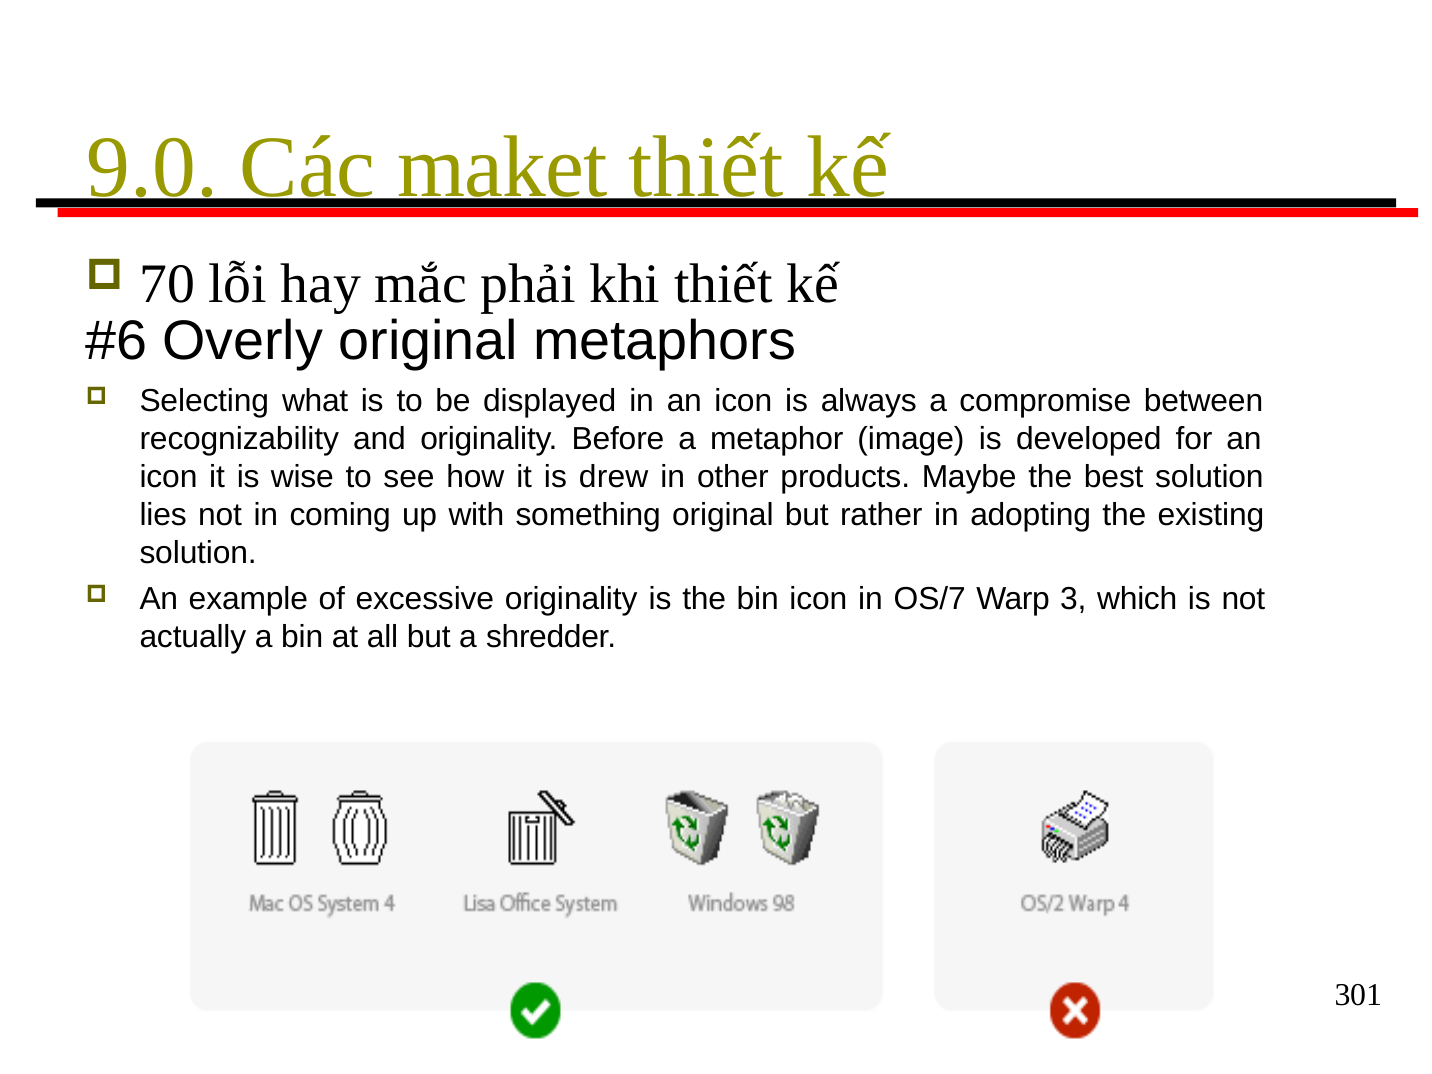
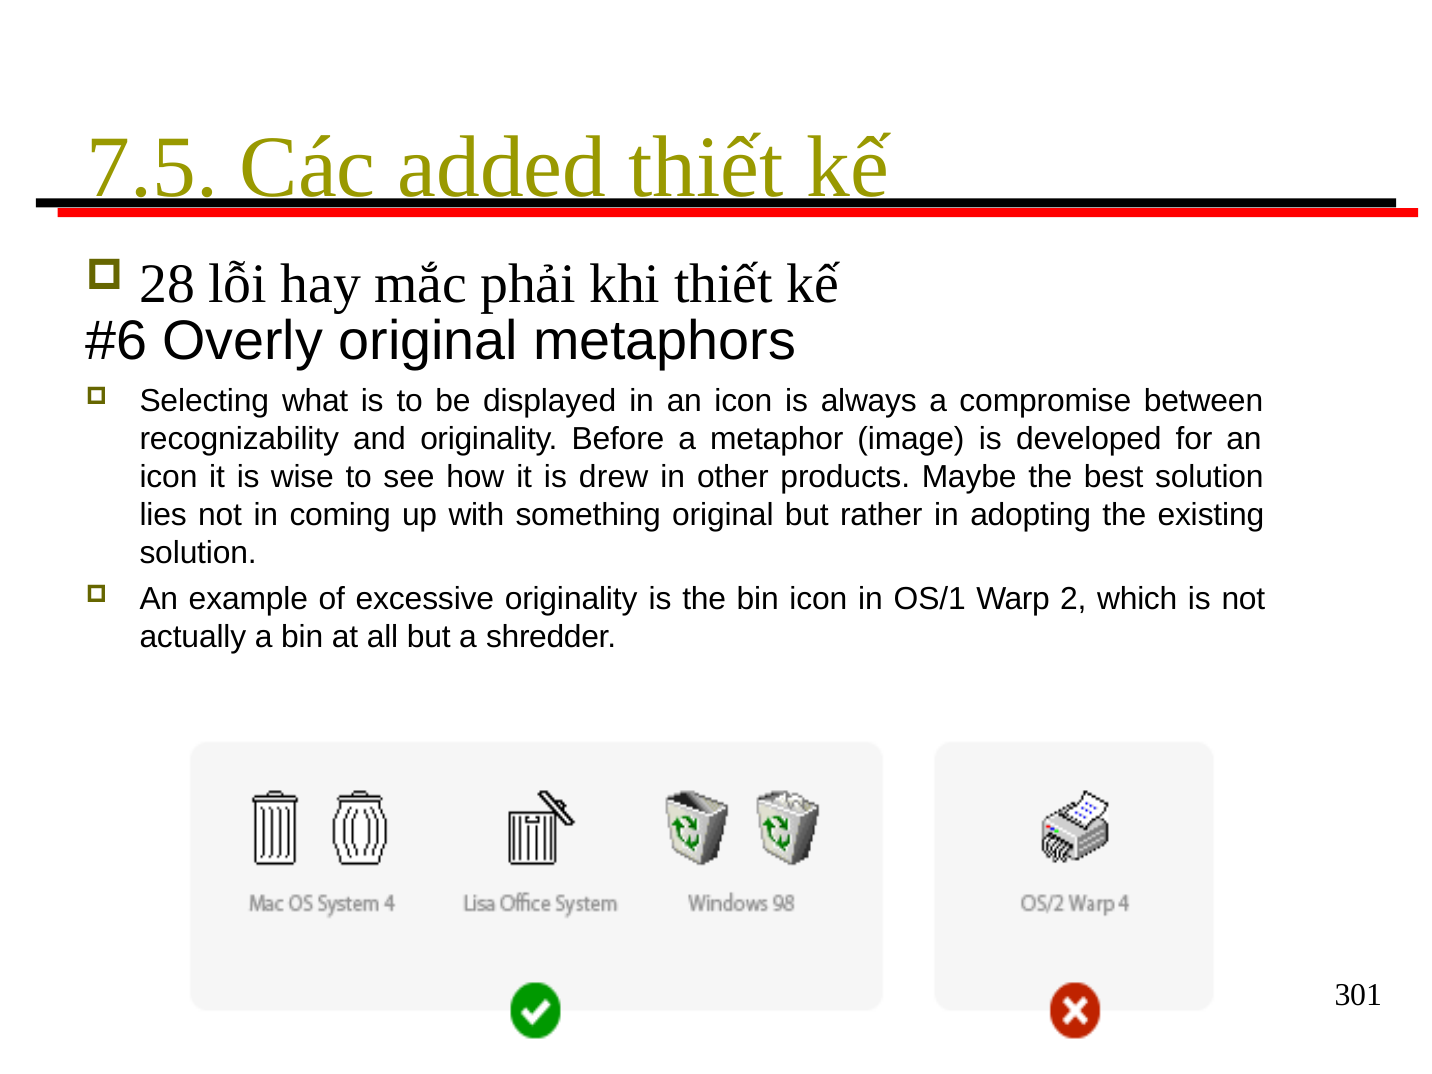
9.0: 9.0 -> 7.5 (152, 167)
maket: maket -> added (502, 167)
70: 70 -> 28 (167, 284)
OS/7: OS/7 -> OS/1 (930, 599)
3: 3 -> 2 (1073, 599)
